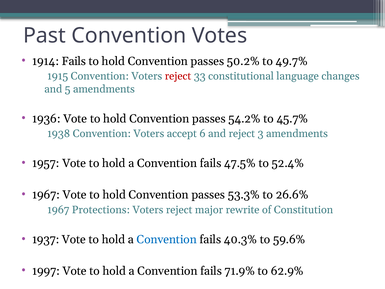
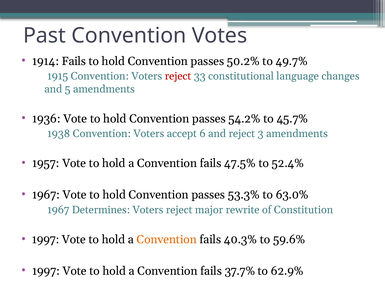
26.6%: 26.6% -> 63.0% (292, 195)
Protections: Protections -> Determines (101, 210)
1937: 1937 -> 1997 (46, 239)
Convention colour: blue -> orange (167, 239)
71.9%: 71.9% -> 37.7% (240, 271)
